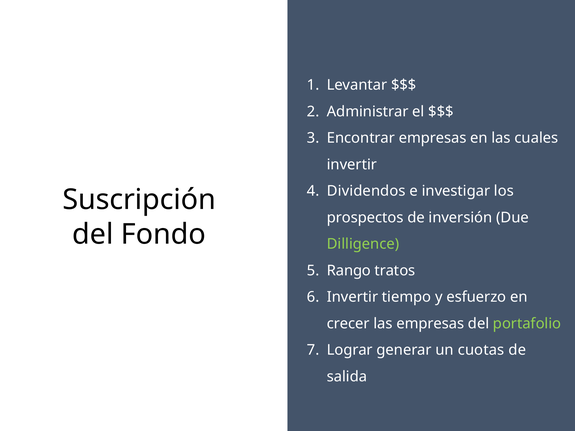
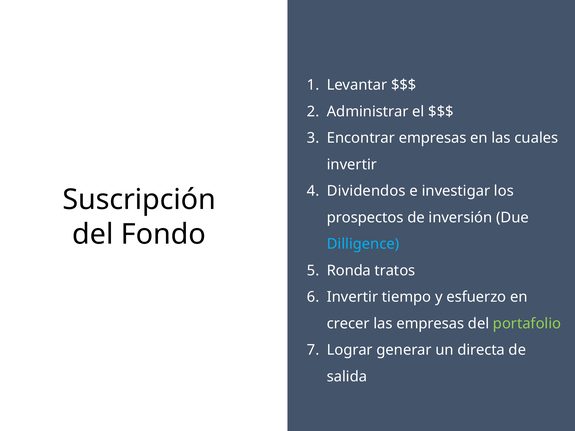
Dilligence colour: light green -> light blue (363, 244)
Rango: Rango -> Ronda (349, 271)
cuotas: cuotas -> directa (481, 350)
